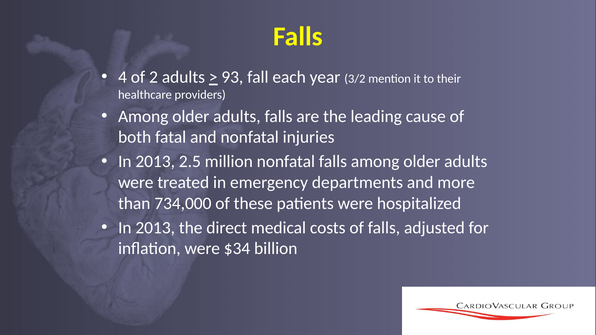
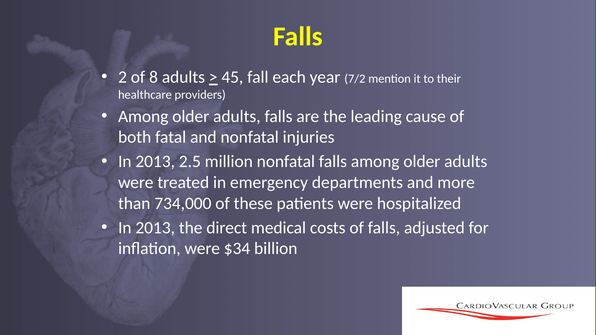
4: 4 -> 2 (122, 77)
2: 2 -> 8 (154, 77)
93: 93 -> 45 (232, 77)
3/2: 3/2 -> 7/2 (355, 79)
